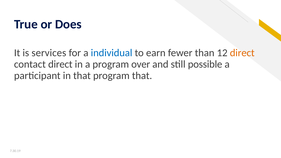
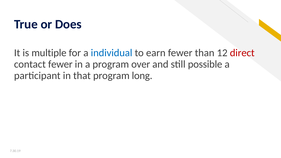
services: services -> multiple (49, 53)
direct colour: orange -> red (242, 53)
contact direct: direct -> fewer (60, 64)
program that: that -> long (142, 76)
